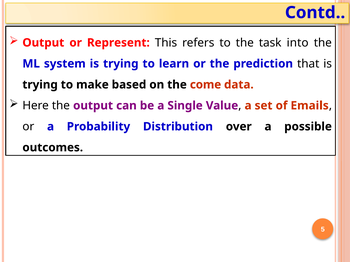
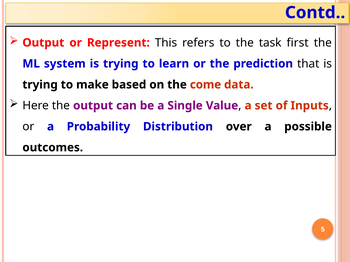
into: into -> first (298, 43)
Emails: Emails -> Inputs (310, 106)
